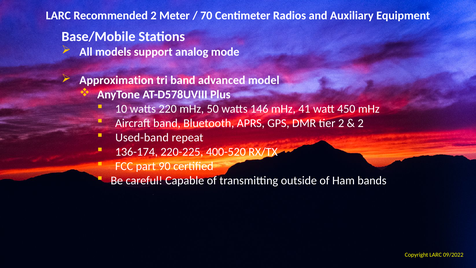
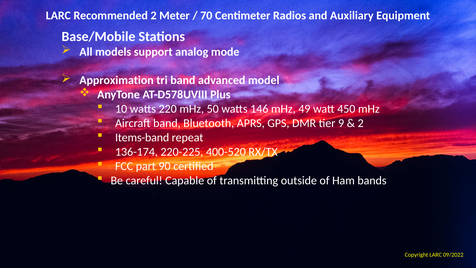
41: 41 -> 49 (304, 109)
tier 2: 2 -> 9 (341, 123)
Used-band: Used-band -> Items-band (142, 137)
